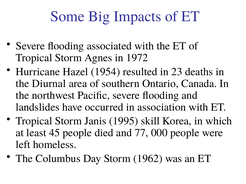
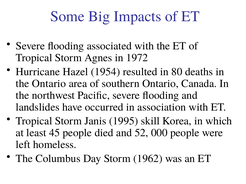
23: 23 -> 80 (177, 72)
the Diurnal: Diurnal -> Ontario (49, 84)
77: 77 -> 52 (141, 133)
